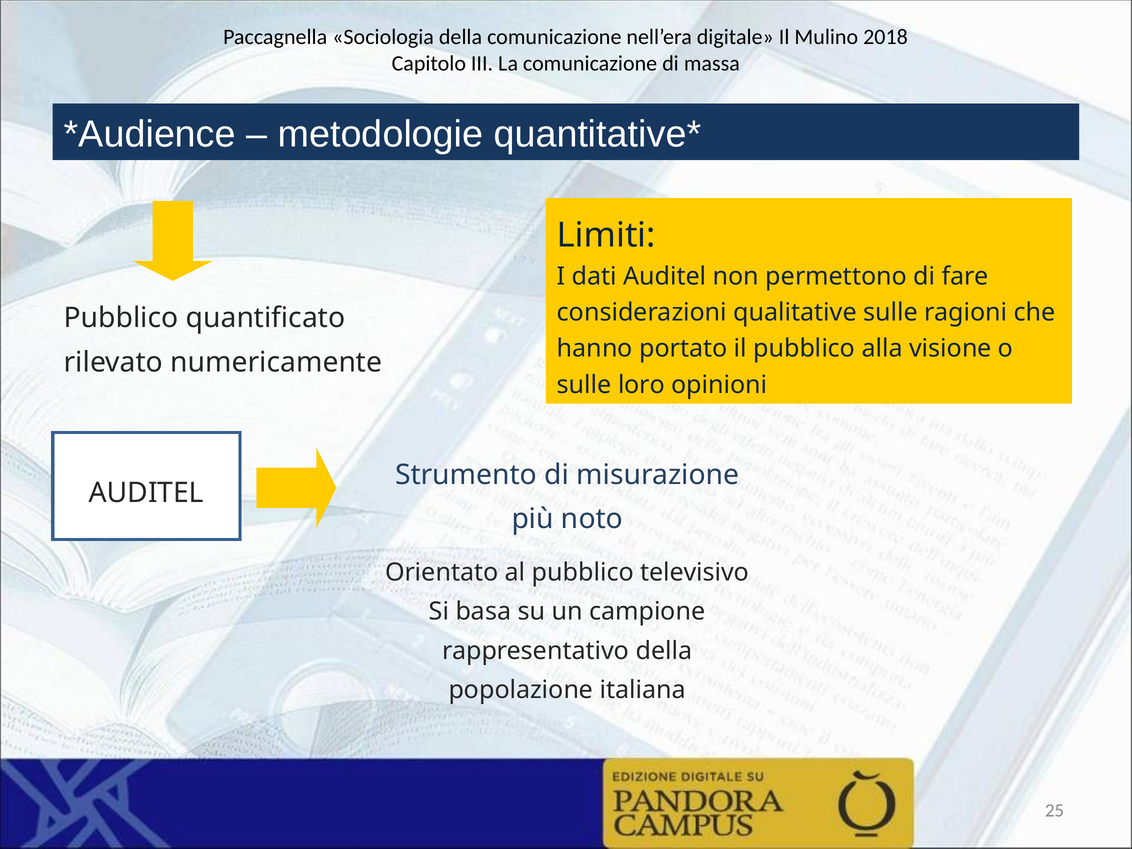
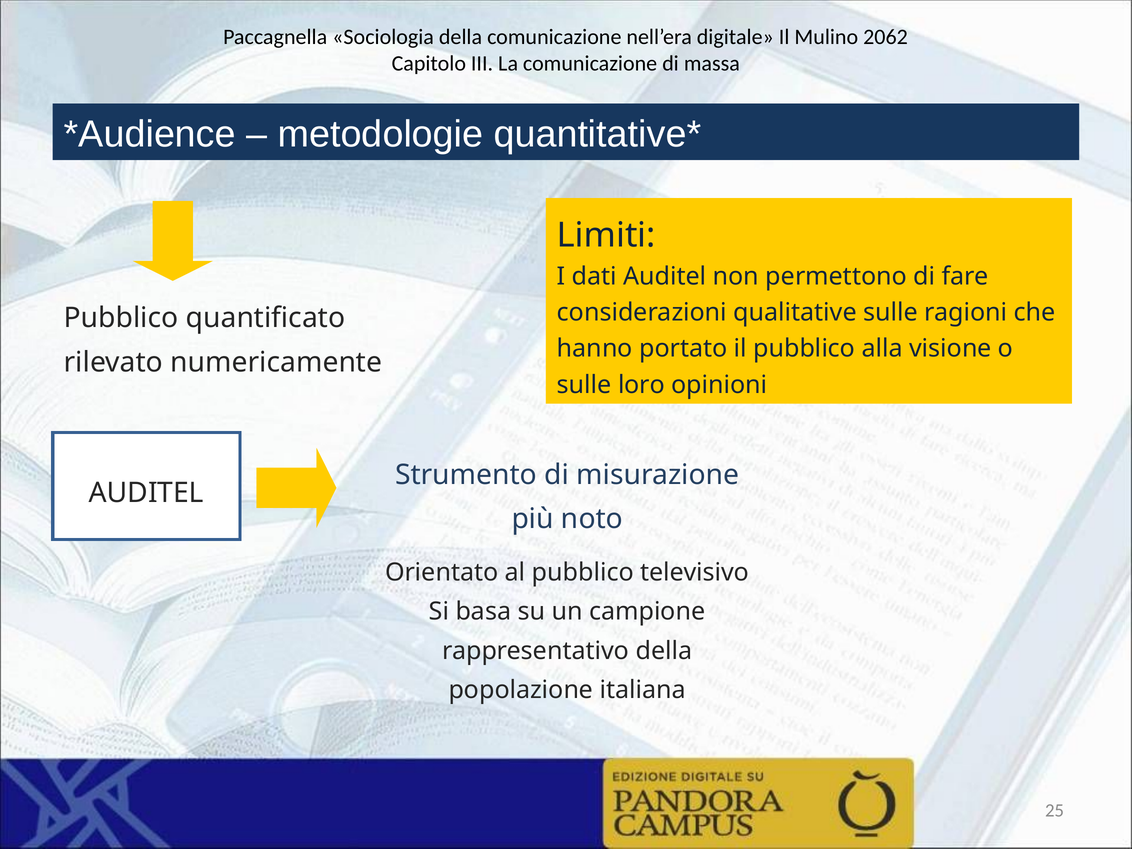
2018: 2018 -> 2062 (885, 37)
